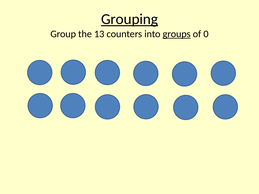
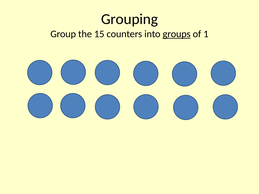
Grouping underline: present -> none (129, 19)
13: 13 -> 15 (99, 34)
0: 0 -> 1 (206, 34)
